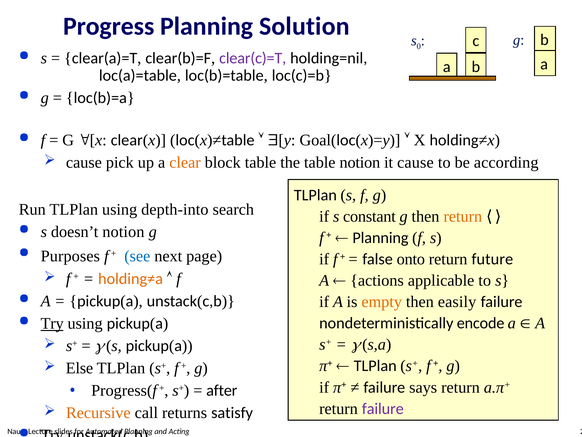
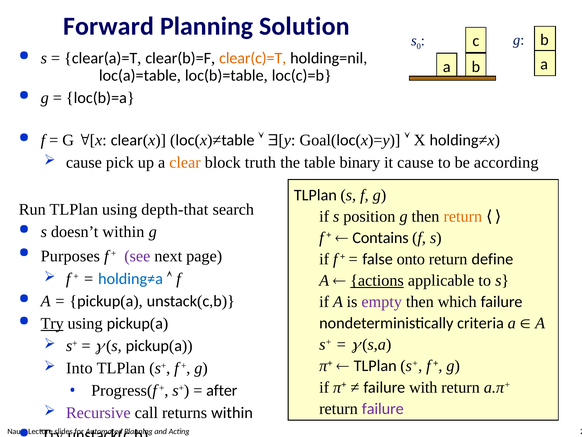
Progress: Progress -> Forward (109, 26)
clear(c)=T colour: purple -> orange (253, 58)
block table: table -> truth (260, 162)
table notion: notion -> binary (360, 162)
depth-into: depth-into -> depth-that (175, 209)
constant: constant -> position (369, 216)
doesn’t notion: notion -> within (123, 232)
Planning: Planning -> Contains (381, 238)
see colour: blue -> purple (137, 256)
future: future -> define (492, 259)
holding≠a colour: orange -> blue (131, 279)
actions underline: none -> present (377, 280)
empty colour: orange -> purple (382, 302)
easily: easily -> which (457, 302)
encode: encode -> criteria (480, 323)
Else: Else -> Into (79, 368)
says: says -> with (423, 387)
Recursive colour: orange -> purple (98, 412)
returns satisfy: satisfy -> within (232, 412)
